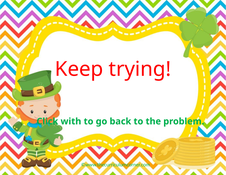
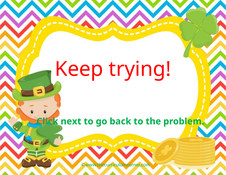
with: with -> next (71, 121)
